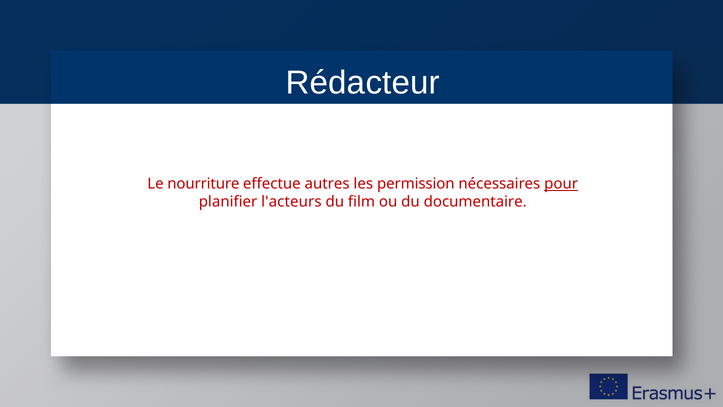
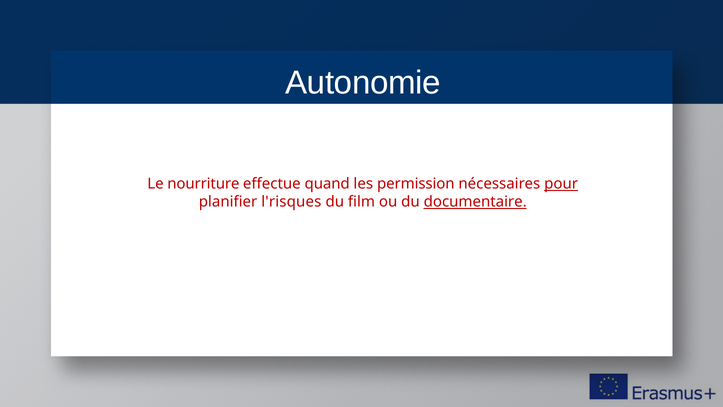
Rédacteur: Rédacteur -> Autonomie (363, 83)
autres: autres -> quand (327, 184)
l'acteurs: l'acteurs -> l'risques (291, 202)
documentaire underline: none -> present (475, 202)
